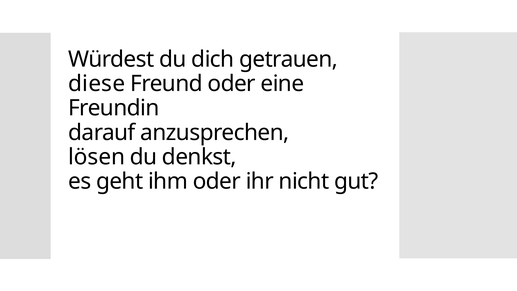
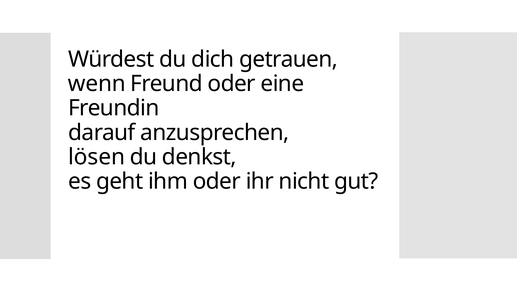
diese: diese -> wenn (97, 84)
